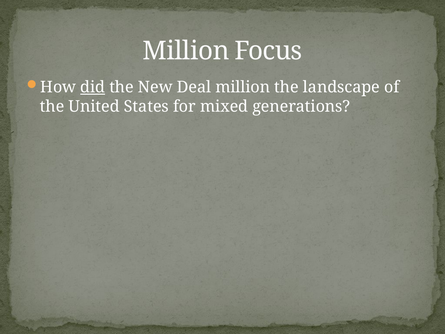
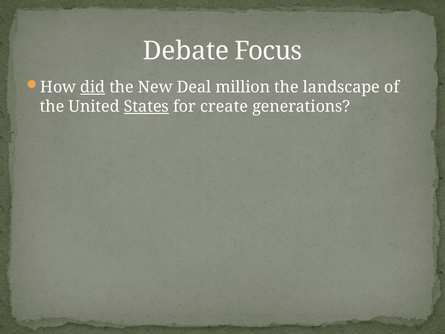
Million: Million -> Debate (186, 51)
States underline: none -> present (146, 106)
mixed: mixed -> create (224, 106)
